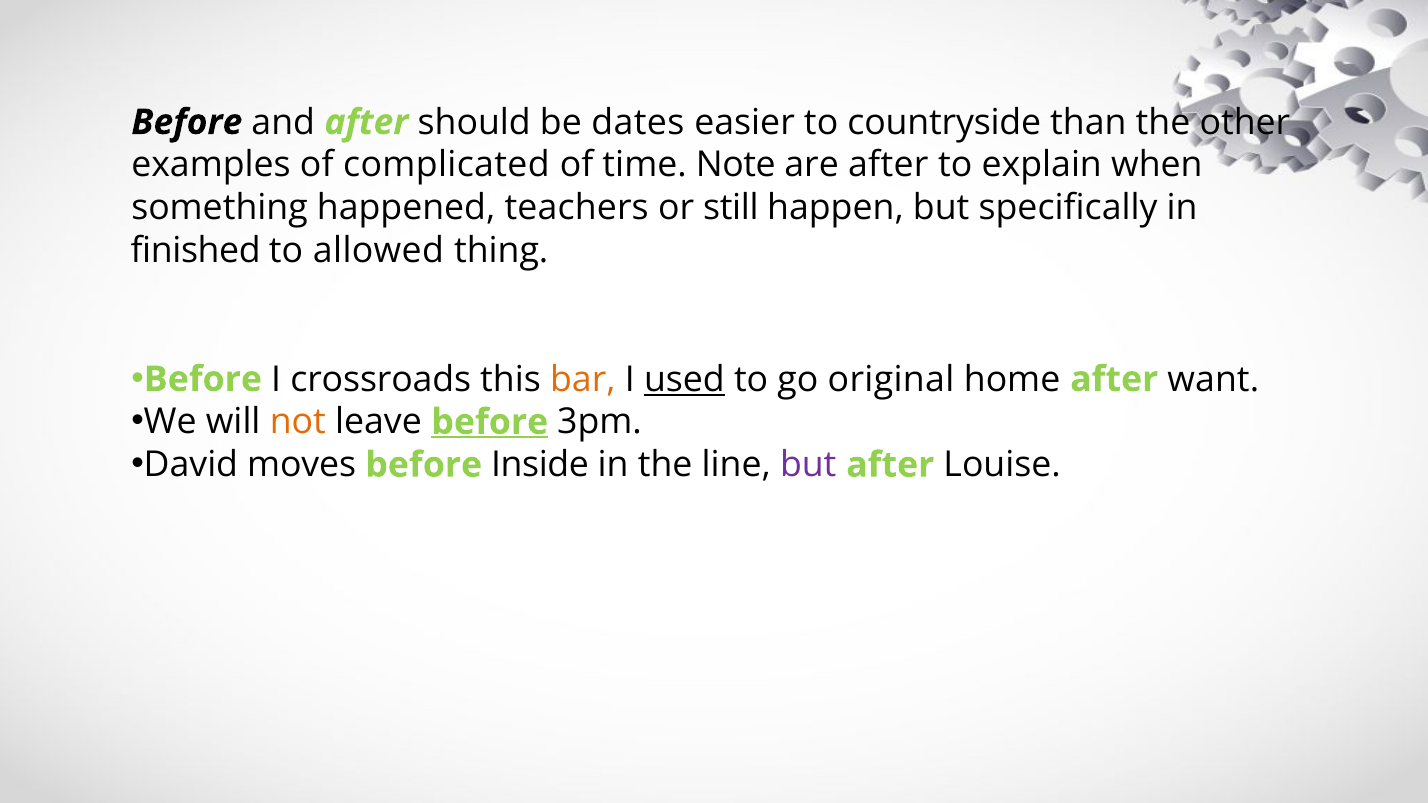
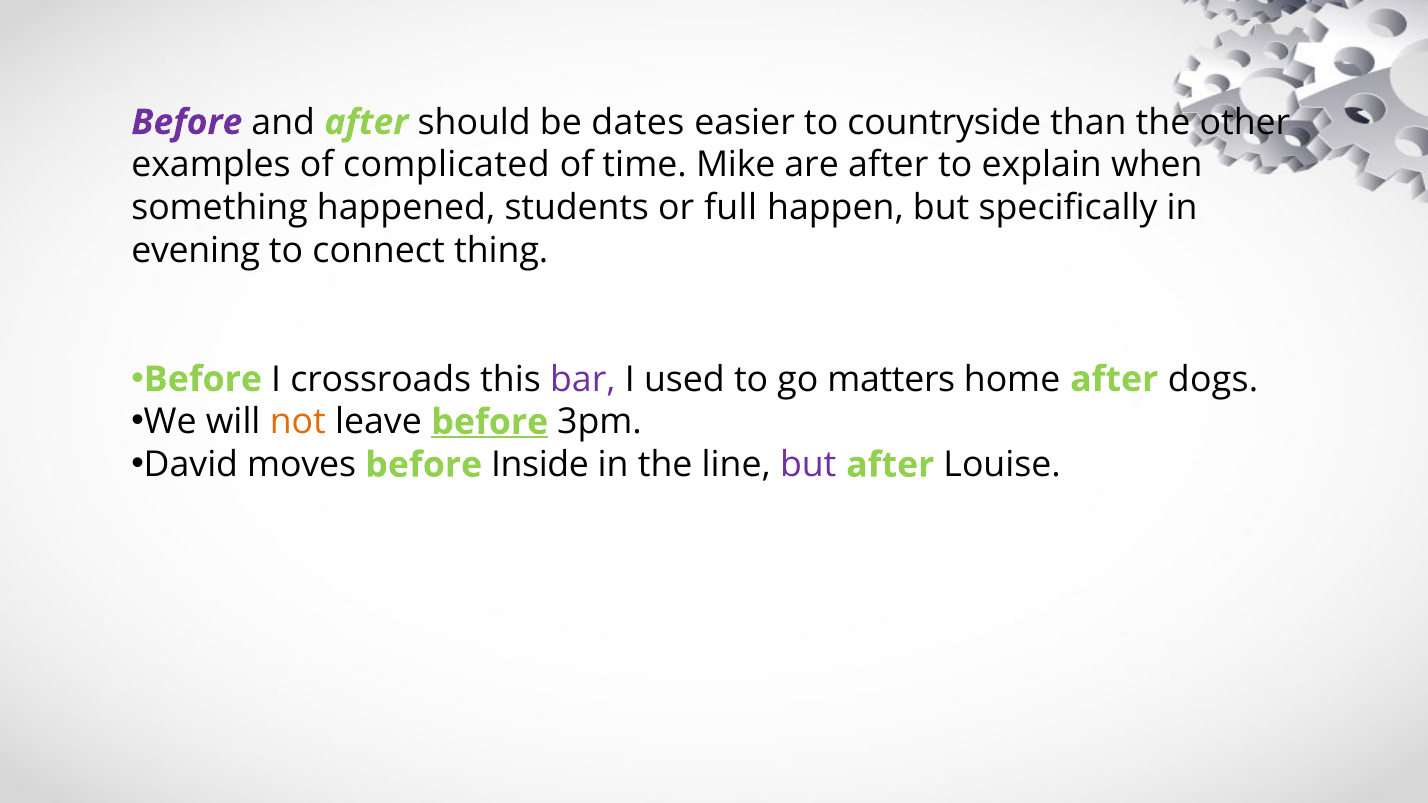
Before colour: black -> purple (187, 122)
Note: Note -> Mike (736, 165)
teachers: teachers -> students (577, 208)
still: still -> full (731, 208)
finished: finished -> evening (196, 251)
allowed: allowed -> connect (379, 251)
bar colour: orange -> purple (583, 379)
used underline: present -> none (684, 379)
original: original -> matters (891, 379)
want: want -> dogs (1213, 379)
